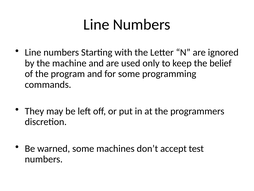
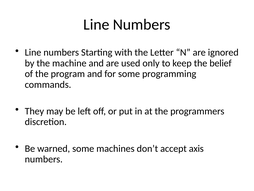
test: test -> axis (196, 148)
